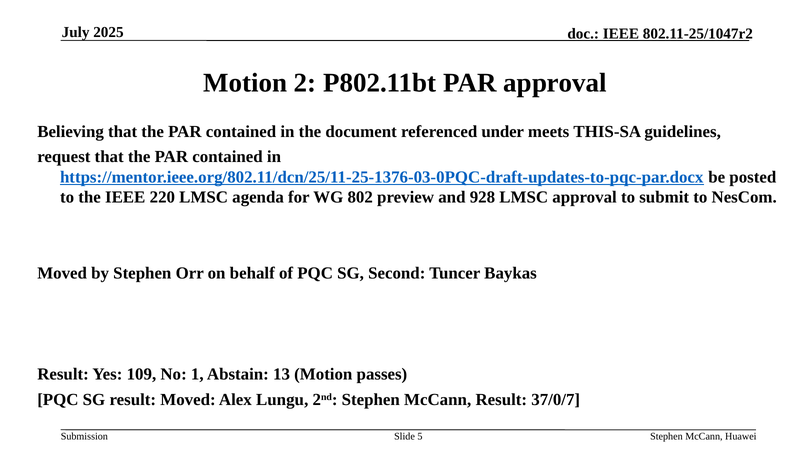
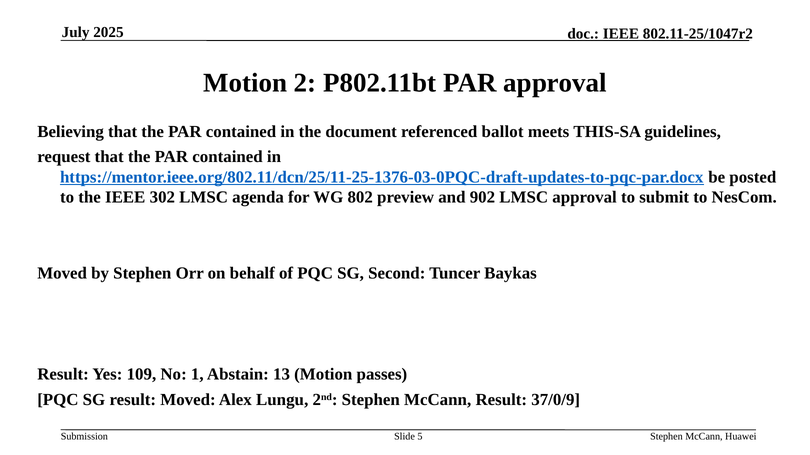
under: under -> ballot (503, 132)
220: 220 -> 302 (162, 198)
928: 928 -> 902 (482, 198)
37/0/7: 37/0/7 -> 37/0/9 (556, 400)
